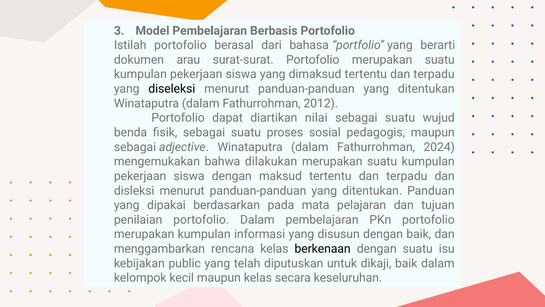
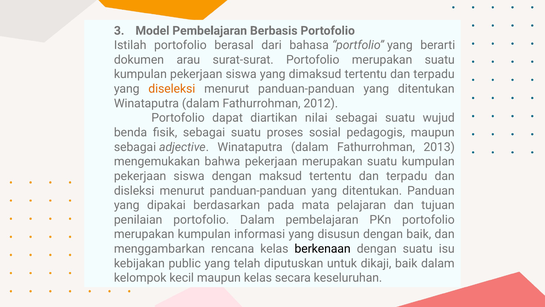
diseleksi colour: black -> orange (172, 89)
2024: 2024 -> 2013 (439, 147)
bahwa dilakukan: dilakukan -> pekerjaan (271, 161)
